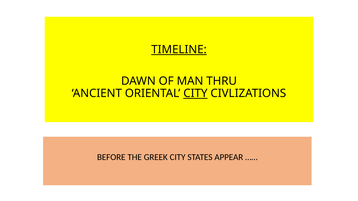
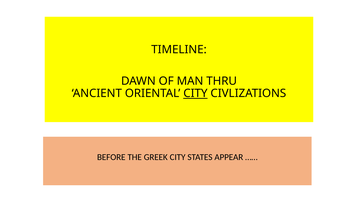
TIMELINE underline: present -> none (179, 50)
